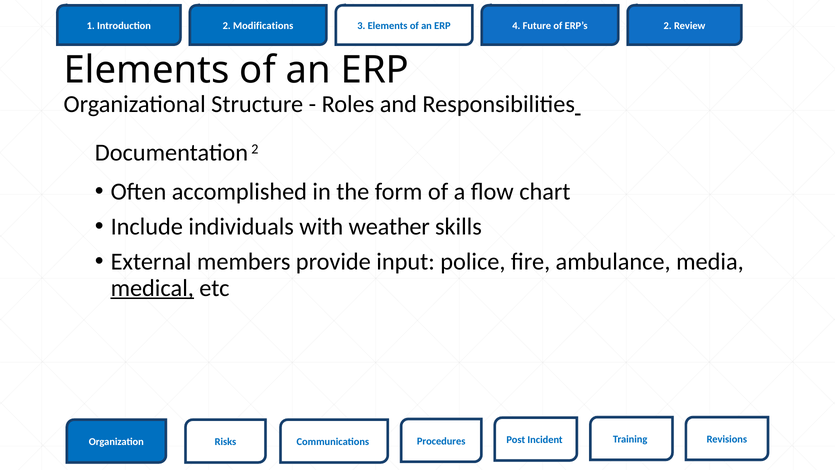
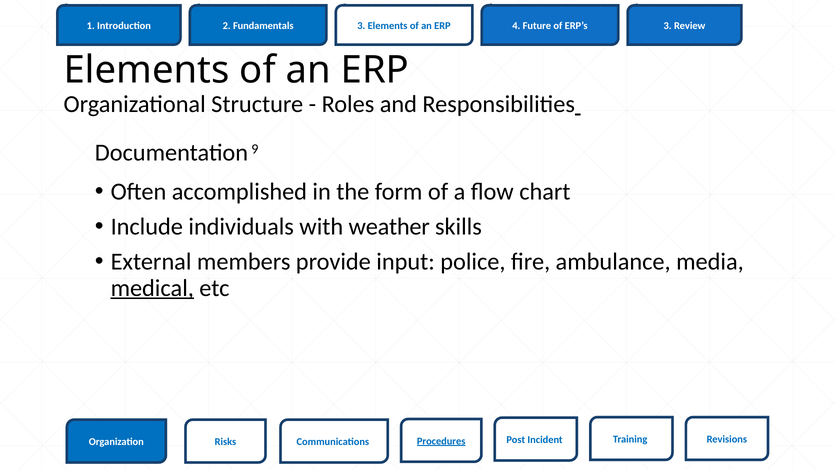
Modifications: Modifications -> Fundamentals (263, 26)
ERP’s 2: 2 -> 3 (668, 26)
Documentation 2: 2 -> 9 (255, 149)
Procedures underline: none -> present (441, 441)
